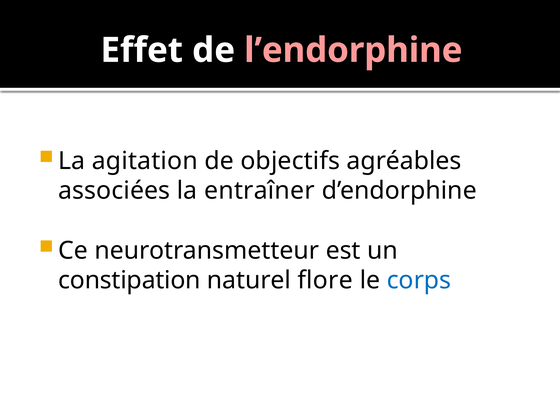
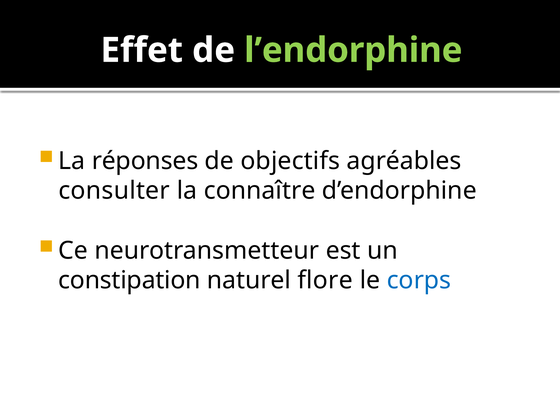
l’endorphine colour: pink -> light green (353, 50)
agitation: agitation -> réponses (145, 161)
associées: associées -> consulter (114, 191)
entraîner: entraîner -> connaître (260, 191)
